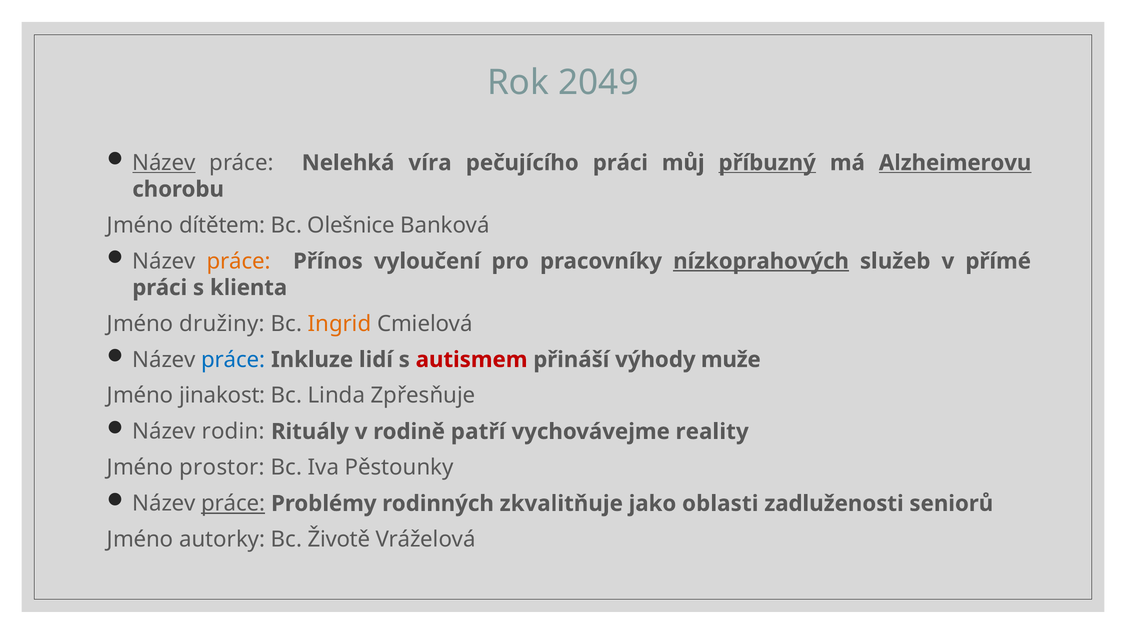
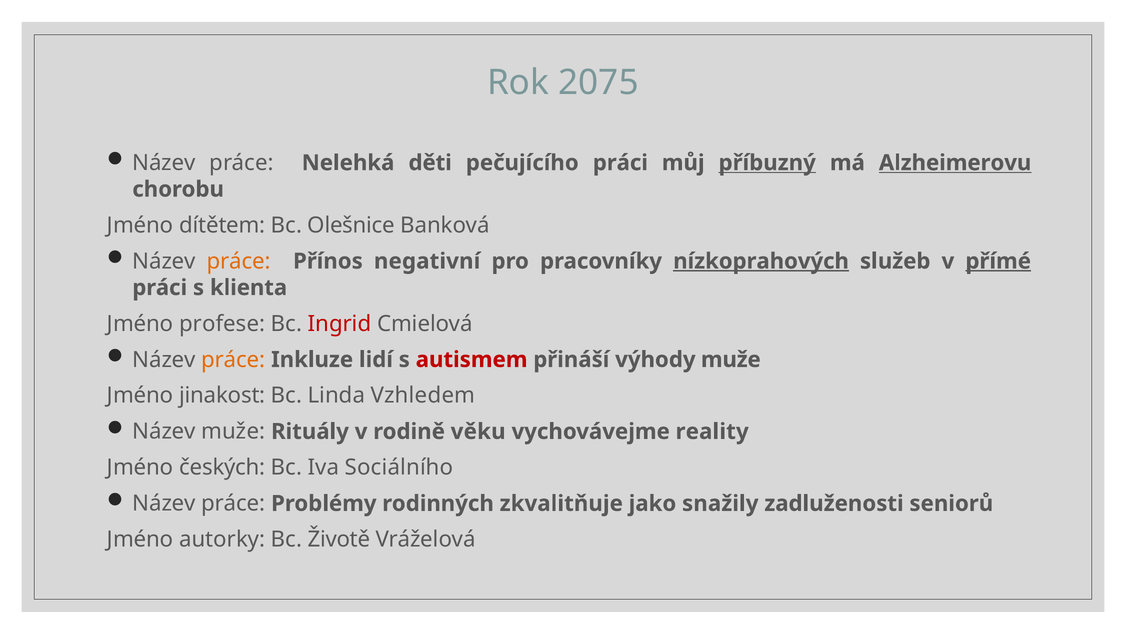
2049: 2049 -> 2075 (598, 82)
Název underline: present -> none (164, 163)
víra: víra -> děti (430, 163)
vyloučení: vyloučení -> negativní (427, 261)
přímé underline: none -> present (998, 261)
družiny: družiny -> profese (222, 323)
Ingrid colour: orange -> red (340, 323)
práce colour: blue -> orange (233, 359)
Zpřesňuje: Zpřesňuje -> Vzhledem (423, 395)
Název rodin: rodin -> muže (233, 431)
patří: patří -> věku (478, 431)
prostor: prostor -> českých (222, 467)
Pěstounky: Pěstounky -> Sociálního (399, 467)
práce underline: present -> none (233, 503)
oblasti: oblasti -> snažily (720, 503)
